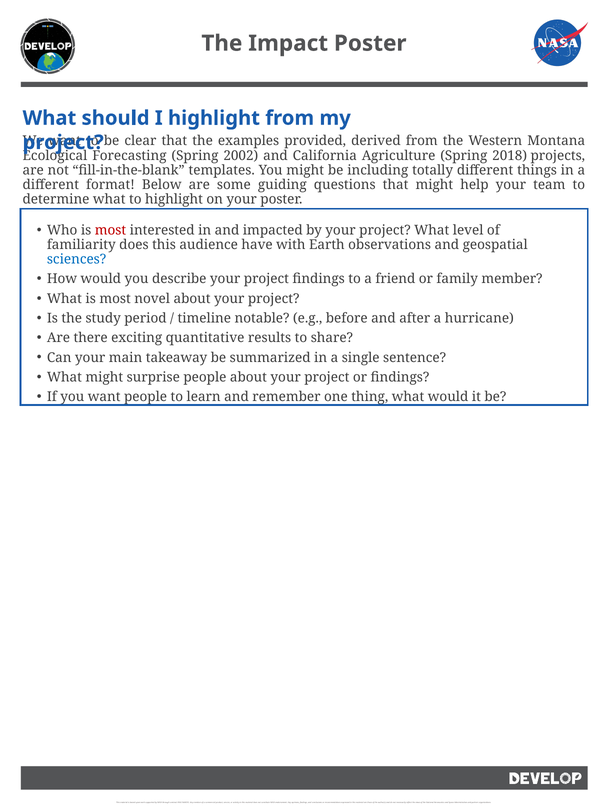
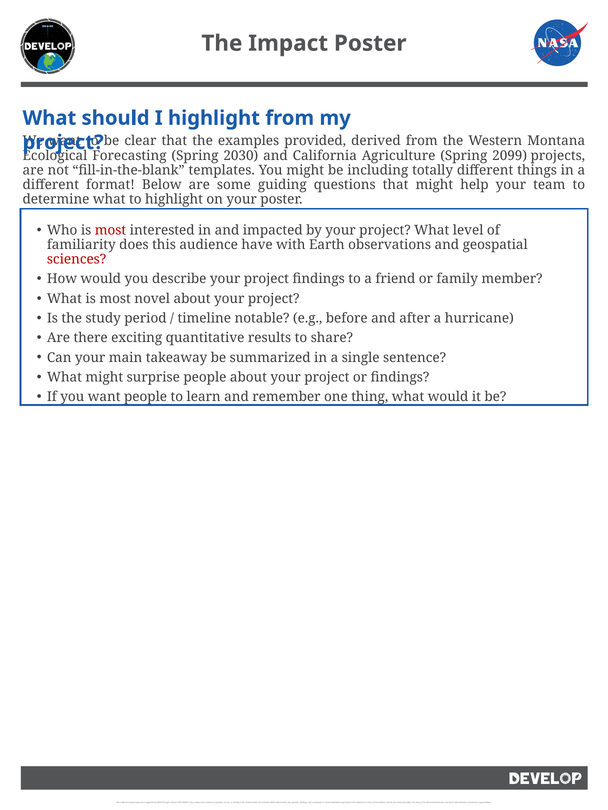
2002: 2002 -> 2030 (241, 156)
2018: 2018 -> 2099 (510, 156)
sciences colour: blue -> red (77, 260)
